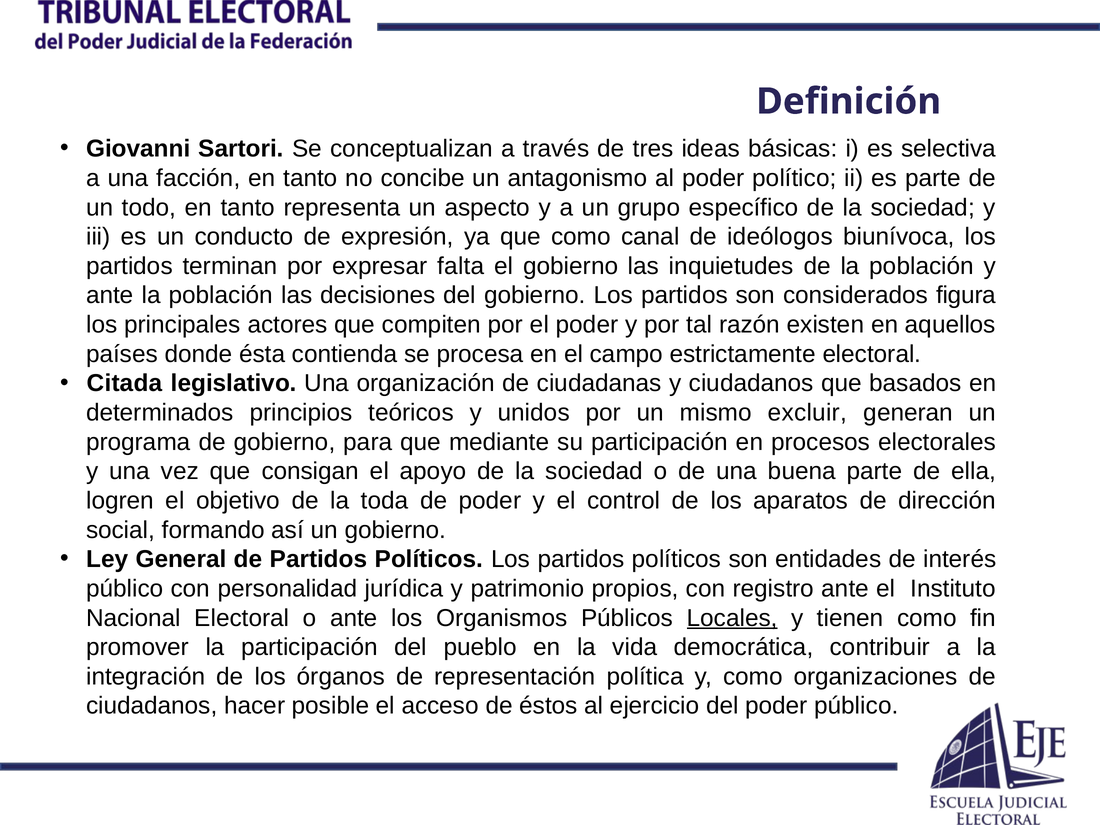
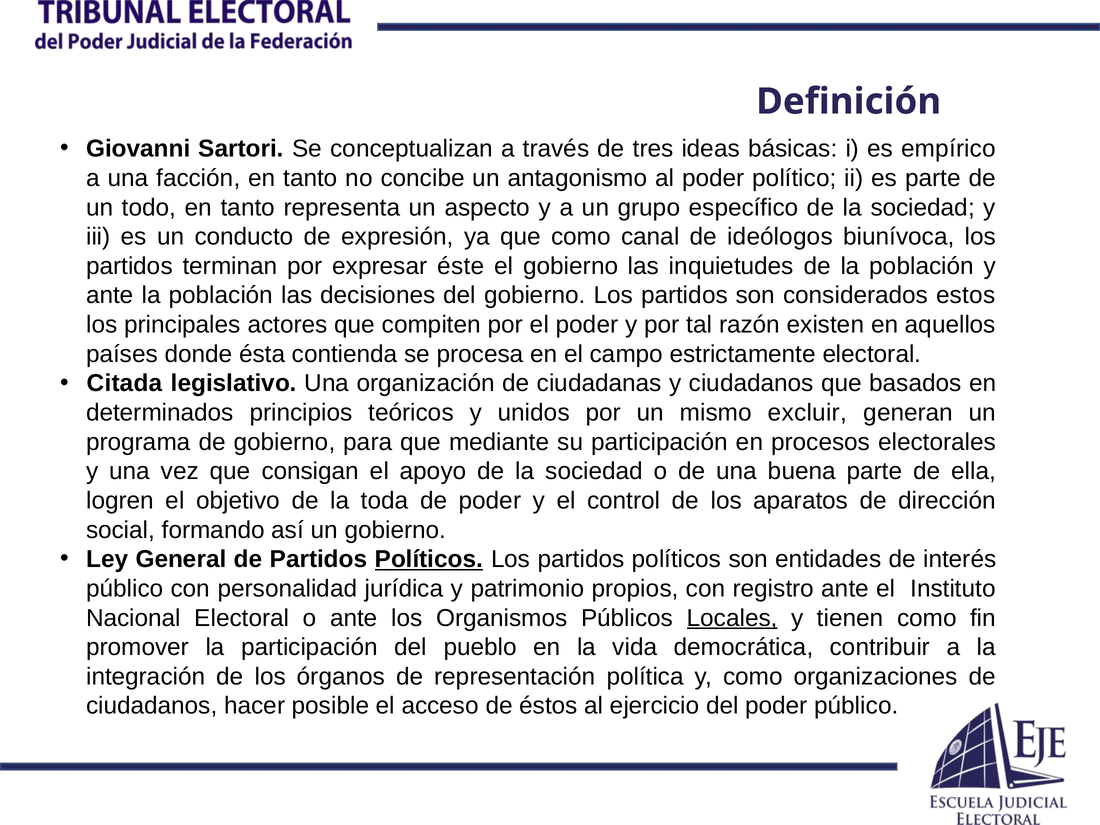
selectiva: selectiva -> empírico (948, 149)
falta: falta -> éste (461, 266)
figura: figura -> estos (966, 295)
Políticos underline: none -> present (429, 559)
